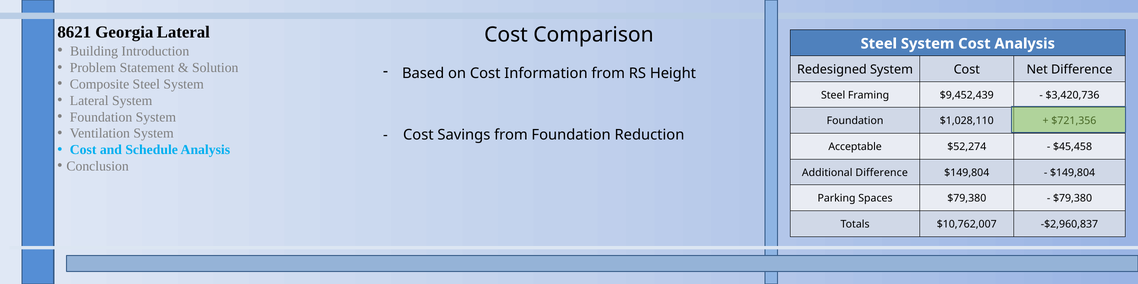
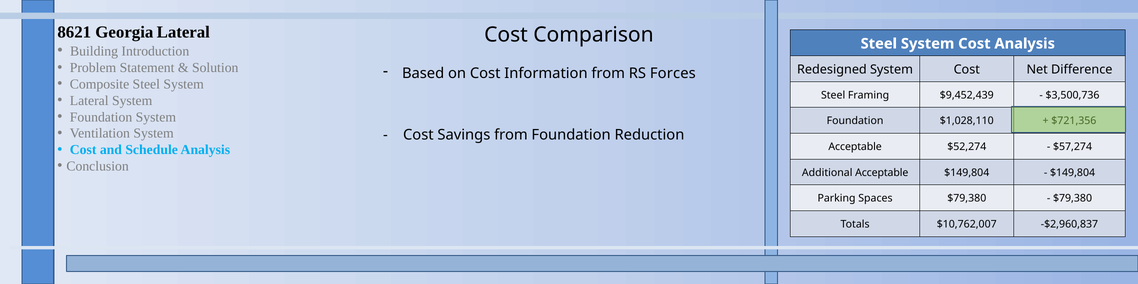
Height: Height -> Forces (673, 74)
$3,420,736: $3,420,736 -> $3,500,736 (1073, 95)
$45,458: $45,458 -> $57,274 (1073, 147)
Additional Difference: Difference -> Acceptable (882, 173)
